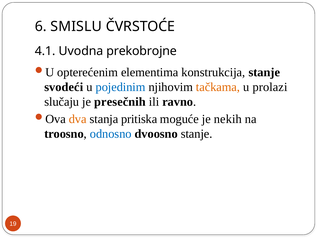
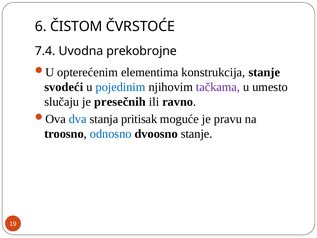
SMISLU: SMISLU -> ČISTOM (76, 26)
4.1: 4.1 -> 7.4 (45, 51)
tačkama colour: orange -> purple (218, 87)
prolazi: prolazi -> umesto (270, 87)
dva colour: orange -> blue (78, 119)
pritiska: pritiska -> pritisak (139, 119)
nekih: nekih -> pravu (228, 119)
